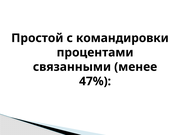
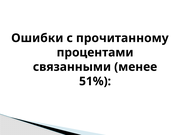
Простой: Простой -> Ошибки (37, 38)
командировки: командировки -> прочитанному (122, 38)
47%: 47% -> 51% (95, 81)
